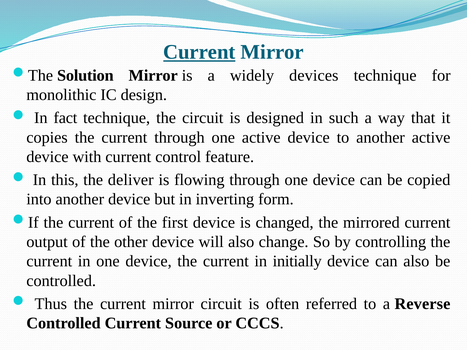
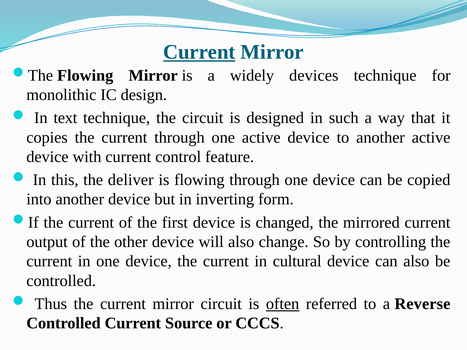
Solution: Solution -> Flowing (85, 75)
fact: fact -> text (65, 118)
initially: initially -> cultural (297, 261)
often underline: none -> present (283, 304)
